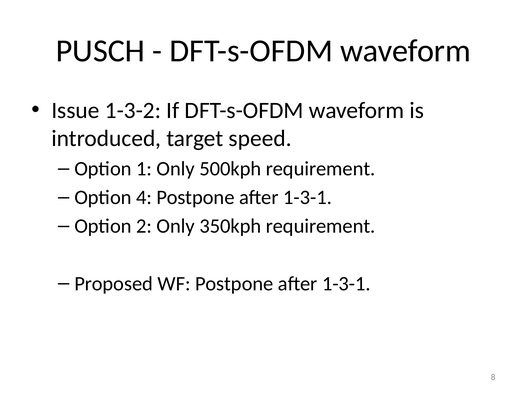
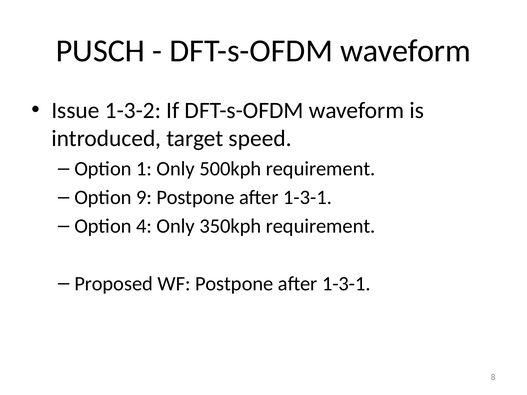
4: 4 -> 9 (144, 198)
2: 2 -> 4 (144, 226)
